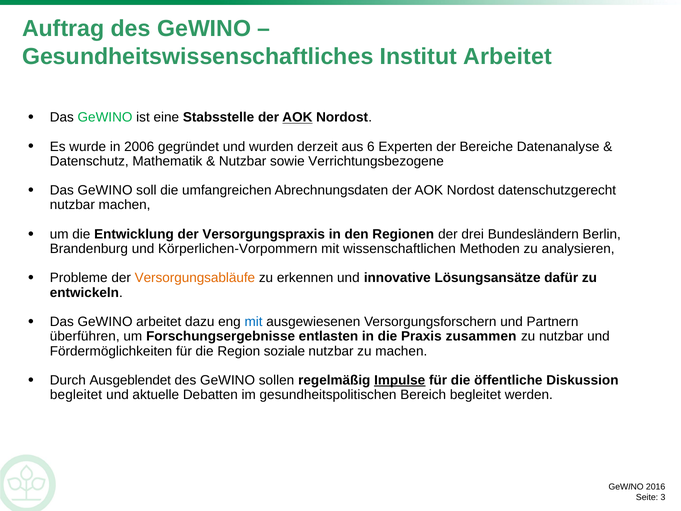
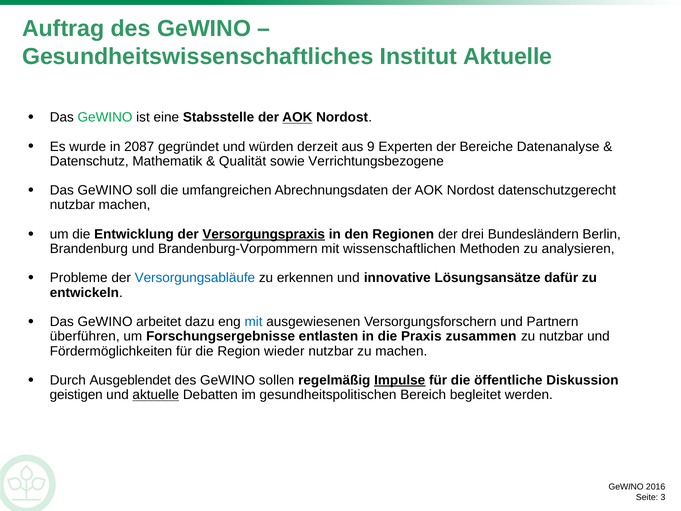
Institut Arbeitet: Arbeitet -> Aktuelle (508, 56)
2006: 2006 -> 2087 (139, 147)
wurden: wurden -> würden (271, 147)
6: 6 -> 9 (371, 147)
Nutzbar: Nutzbar -> Qualität (243, 161)
Versorgungspraxis underline: none -> present (264, 234)
Körperlichen-Vorpommern: Körperlichen-Vorpommern -> Brandenburg-Vorpommern (238, 249)
Versorgungsabläufe colour: orange -> blue (195, 278)
soziale: soziale -> wieder (284, 351)
begleitet: begleitet -> geistigen (76, 395)
aktuelle underline: none -> present (156, 395)
